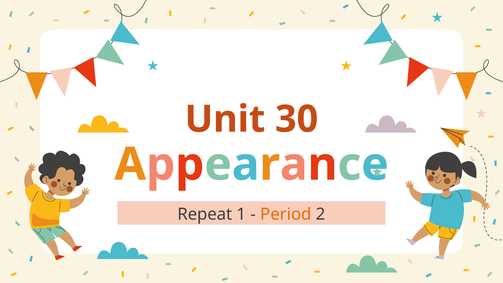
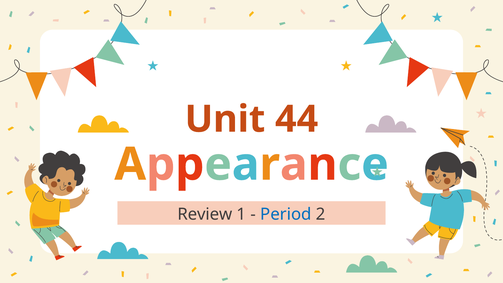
30: 30 -> 44 (297, 119)
Repeat: Repeat -> Review (205, 214)
Period colour: orange -> blue (286, 214)
